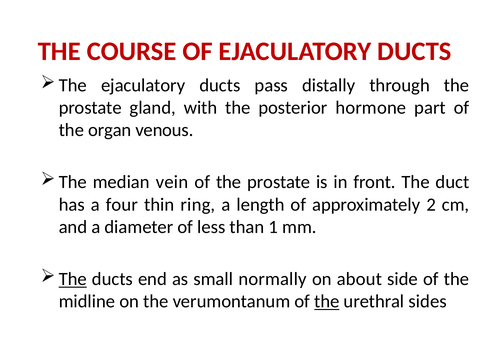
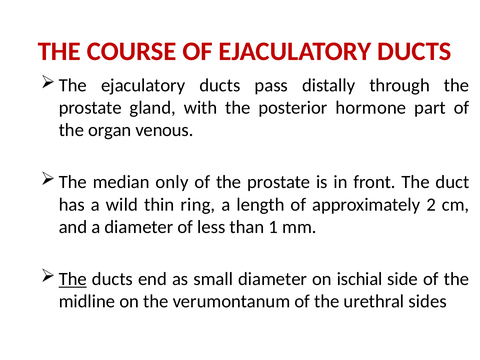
vein: vein -> only (172, 182)
four: four -> wild (122, 205)
small normally: normally -> diameter (273, 279)
about: about -> ischial (360, 279)
the underline: present -> none (327, 301)
